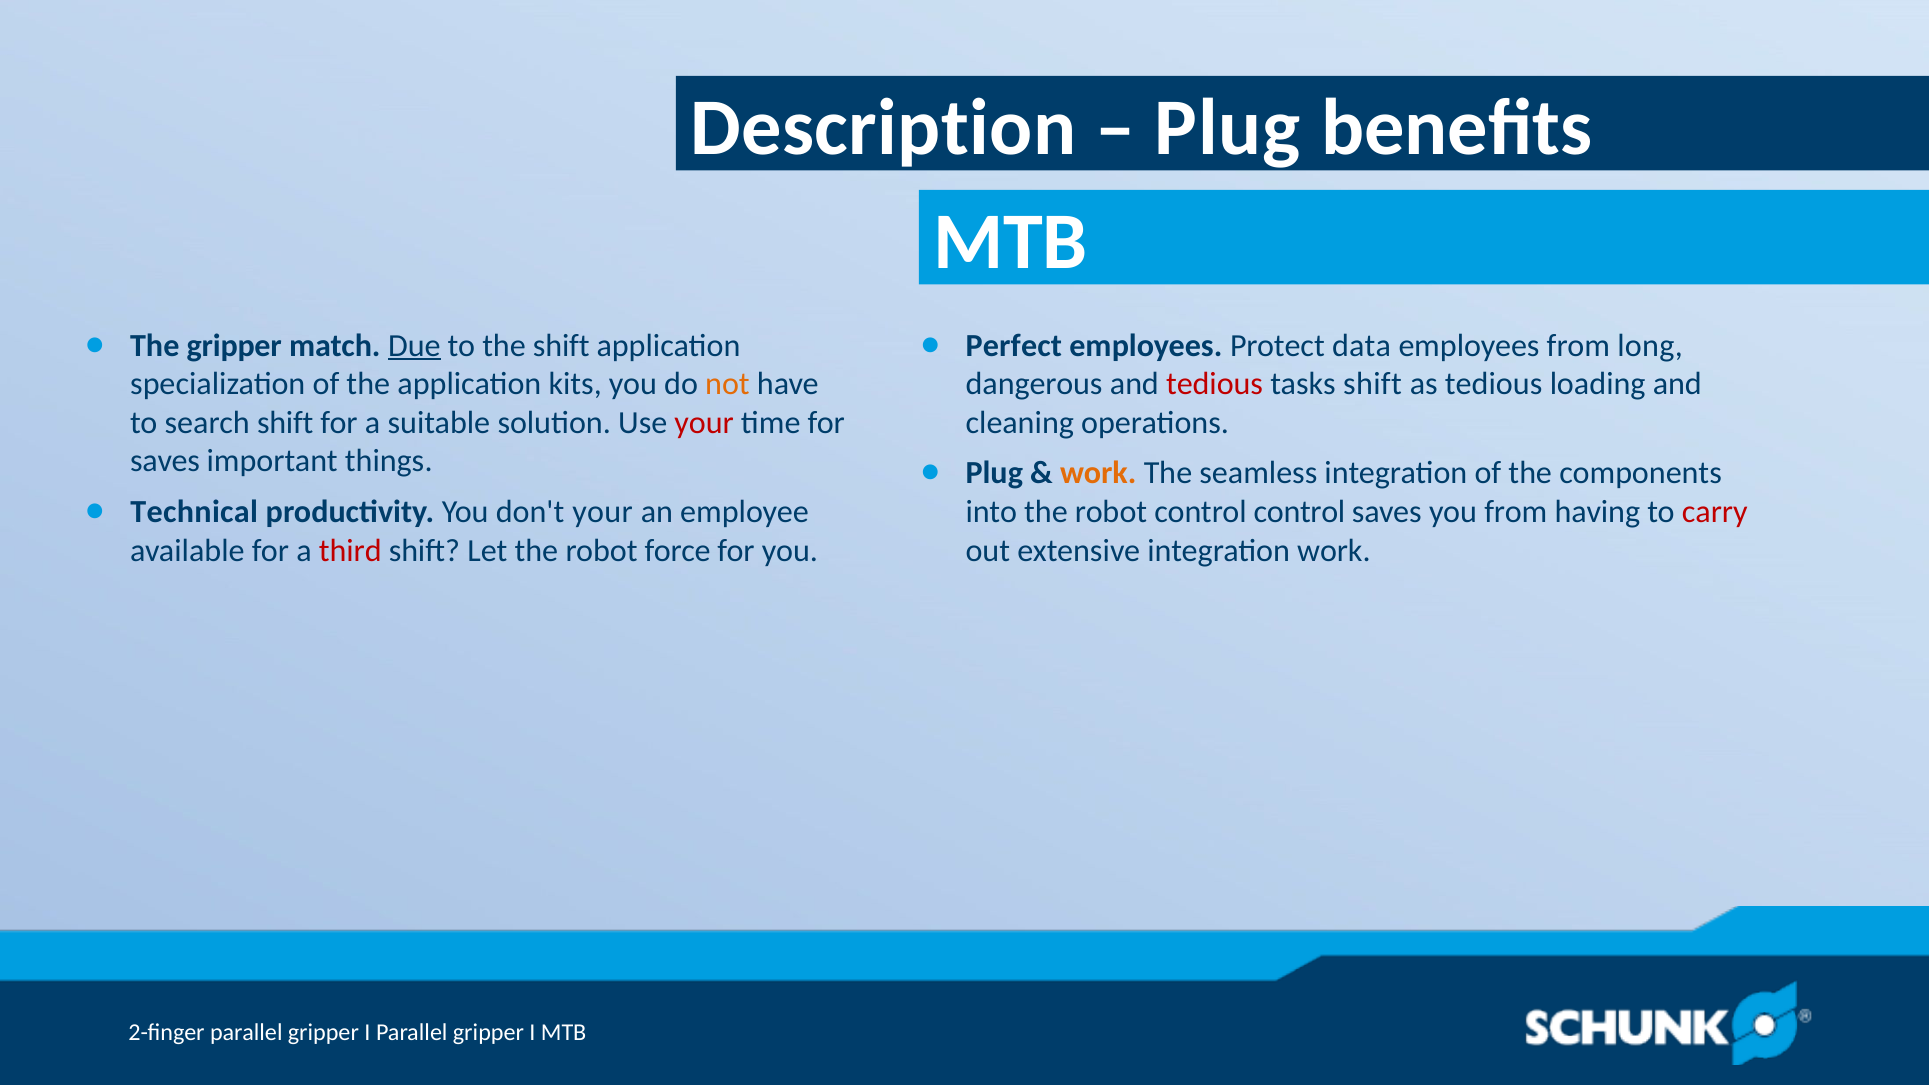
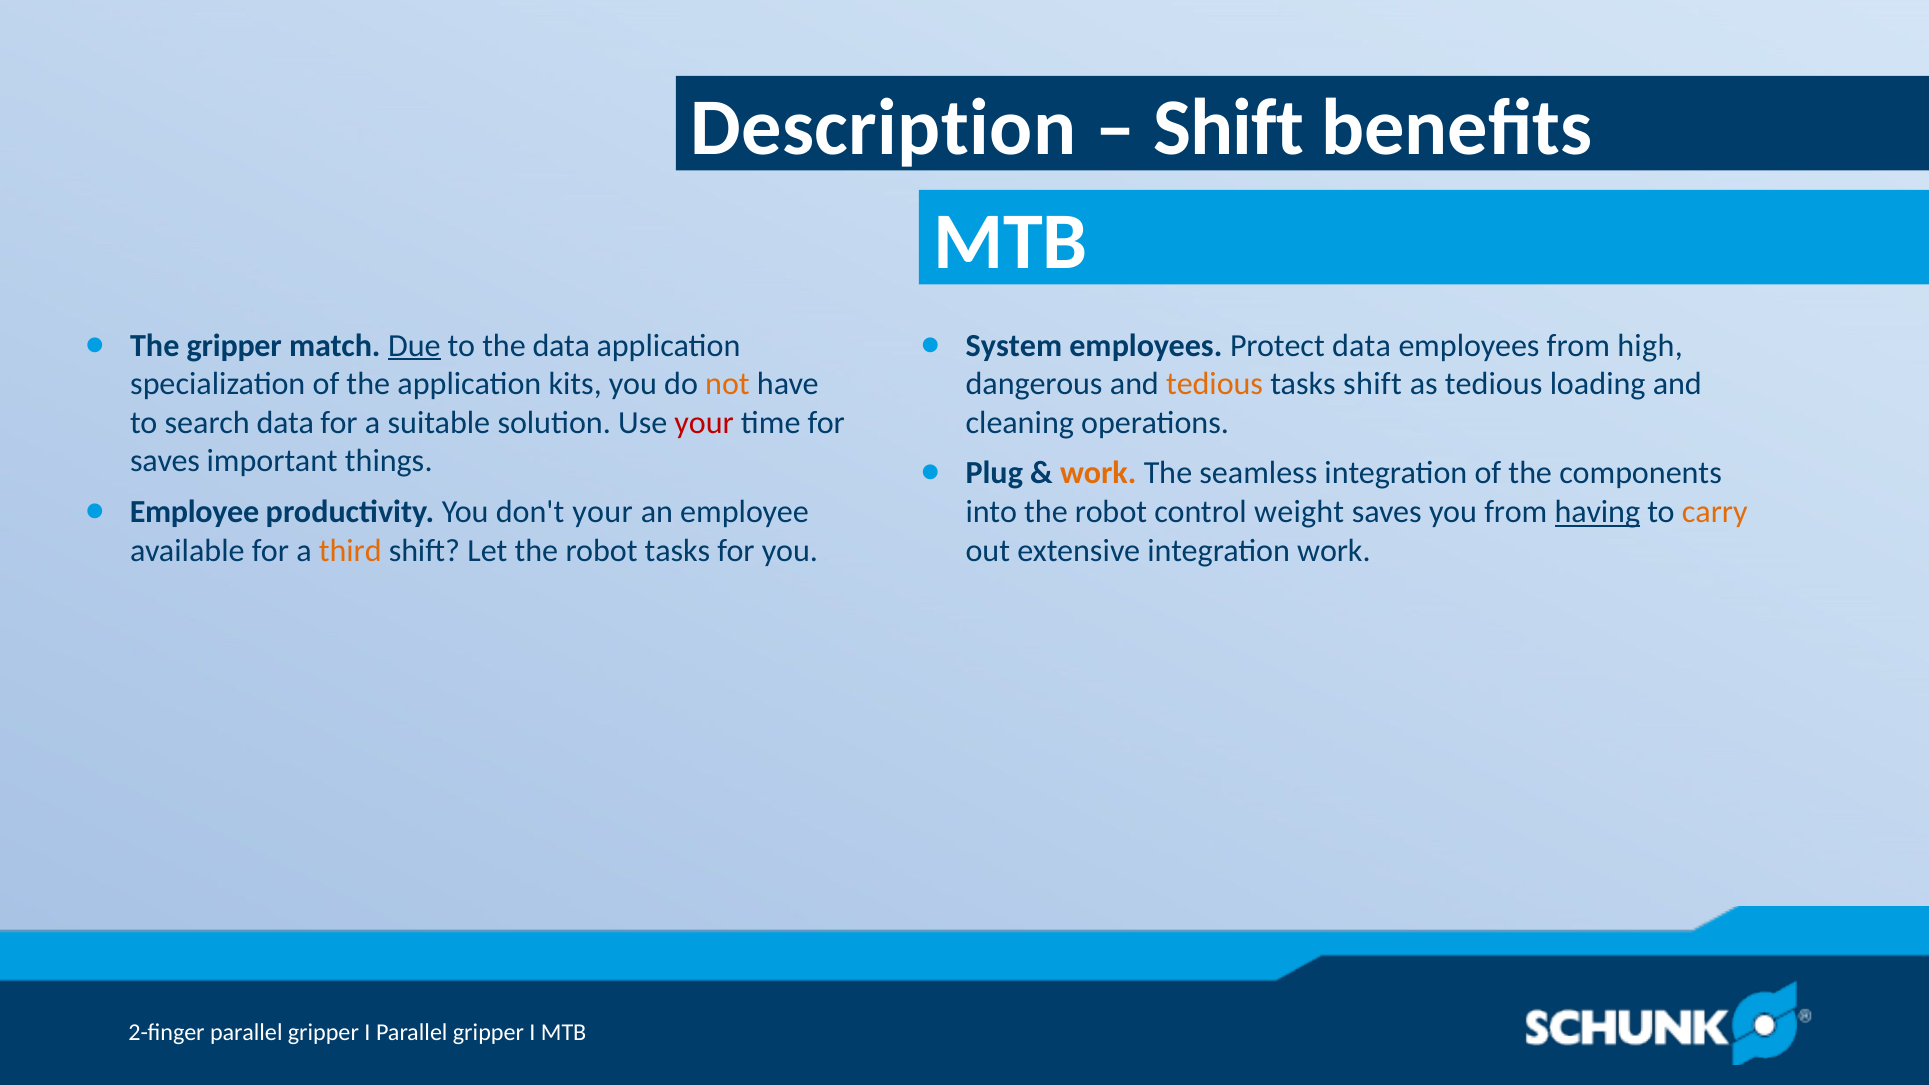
Plug: Plug -> Shift (1229, 128)
the shift: shift -> data (561, 346)
Perfect: Perfect -> System (1014, 346)
long: long -> high (1650, 346)
tedious colour: red -> orange (1215, 384)
search shift: shift -> data (285, 423)
Technical: Technical -> Employee (195, 512)
control control: control -> weight (1299, 512)
having underline: none -> present (1597, 512)
carry colour: red -> orange (1715, 512)
third colour: red -> orange (350, 551)
robot force: force -> tasks (677, 551)
